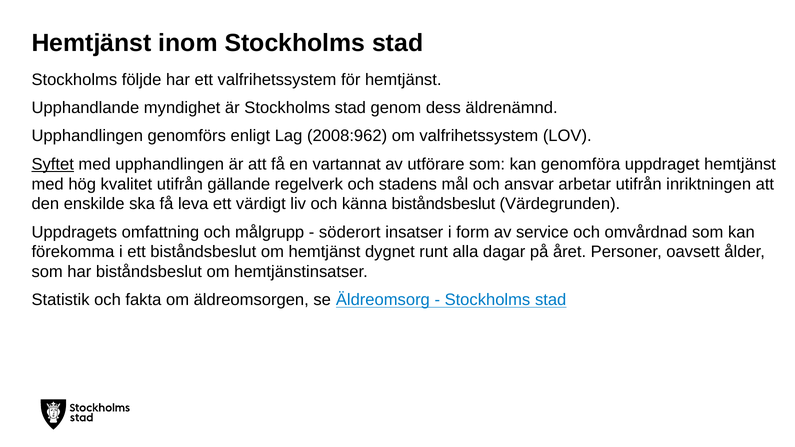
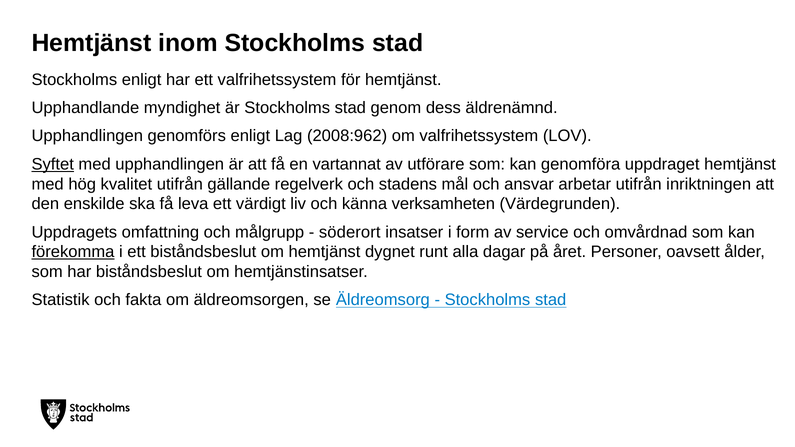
Stockholms följde: följde -> enligt (142, 80)
känna biståndsbeslut: biståndsbeslut -> verksamheten (443, 204)
förekomma underline: none -> present (73, 252)
